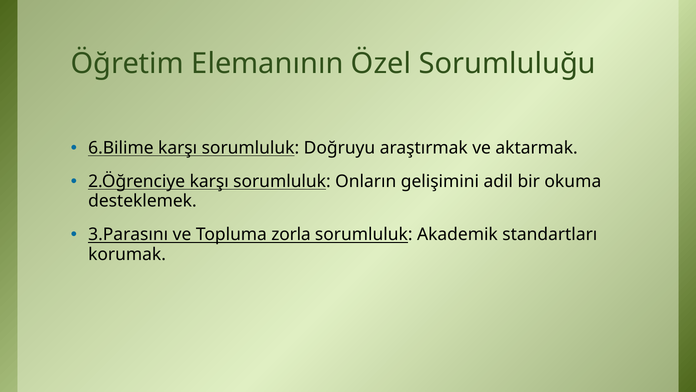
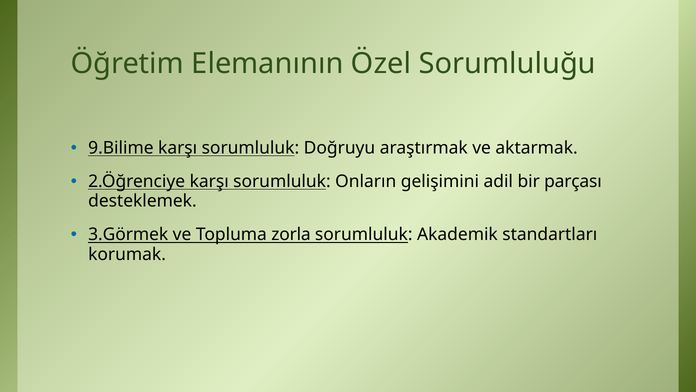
6.Bilime: 6.Bilime -> 9.Bilime (121, 148)
okuma: okuma -> parçası (573, 181)
3.Parasını: 3.Parasını -> 3.Görmek (128, 234)
